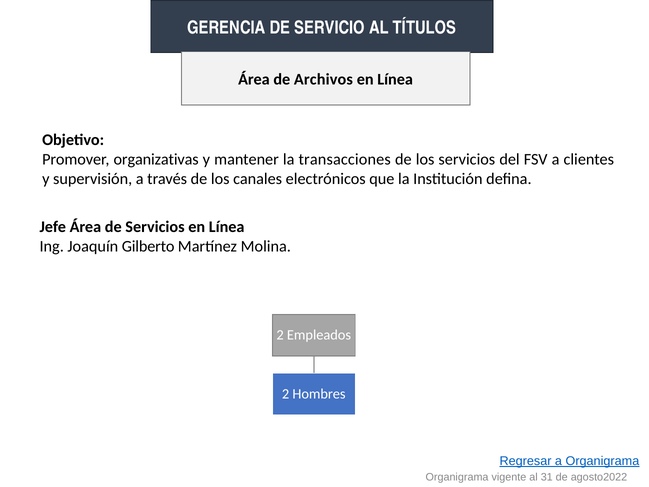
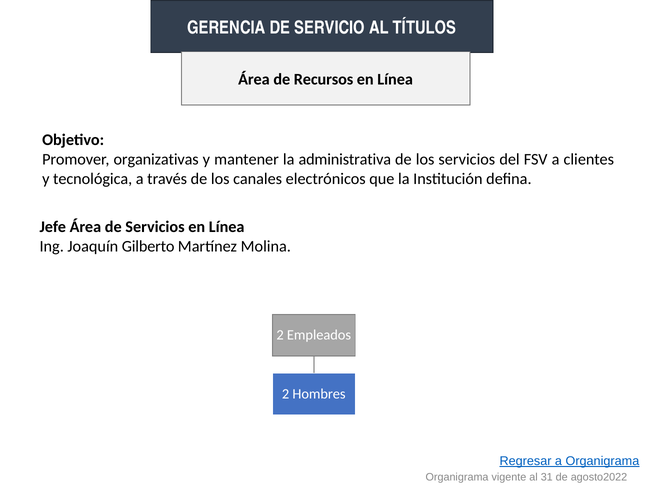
Archivos: Archivos -> Recursos (324, 80)
transacciones: transacciones -> administrativa (345, 159)
supervisión: supervisión -> tecnológica (93, 179)
